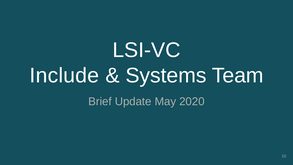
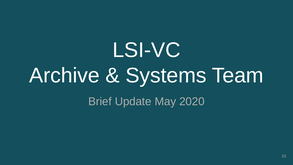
Include: Include -> Archive (64, 75)
